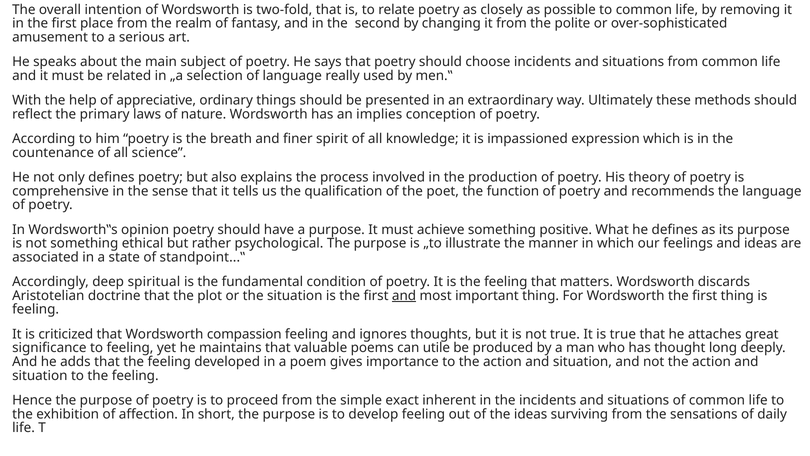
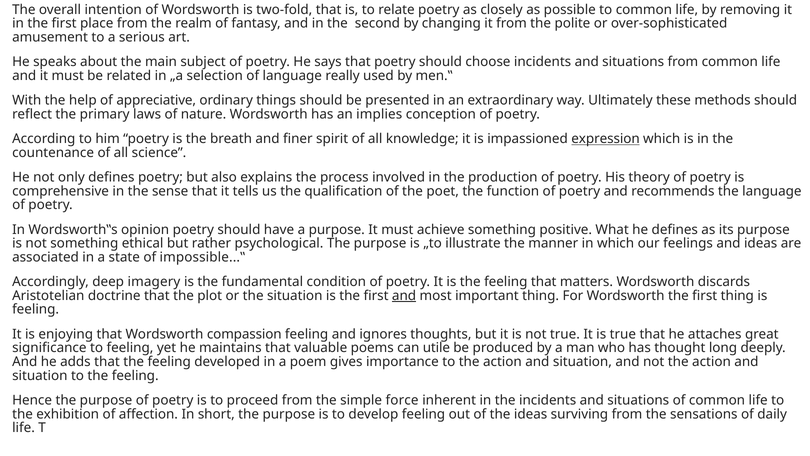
expression underline: none -> present (606, 139)
standpoint...‟: standpoint...‟ -> impossible...‟ (202, 257)
spiritual: spiritual -> imagery (154, 282)
criticized: criticized -> enjoying (66, 334)
exact: exact -> force (402, 400)
